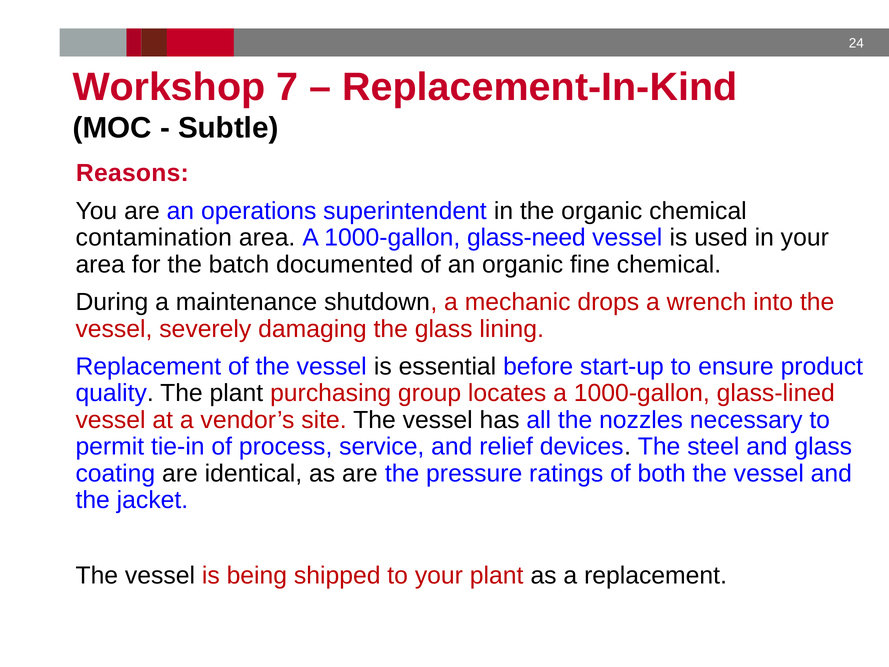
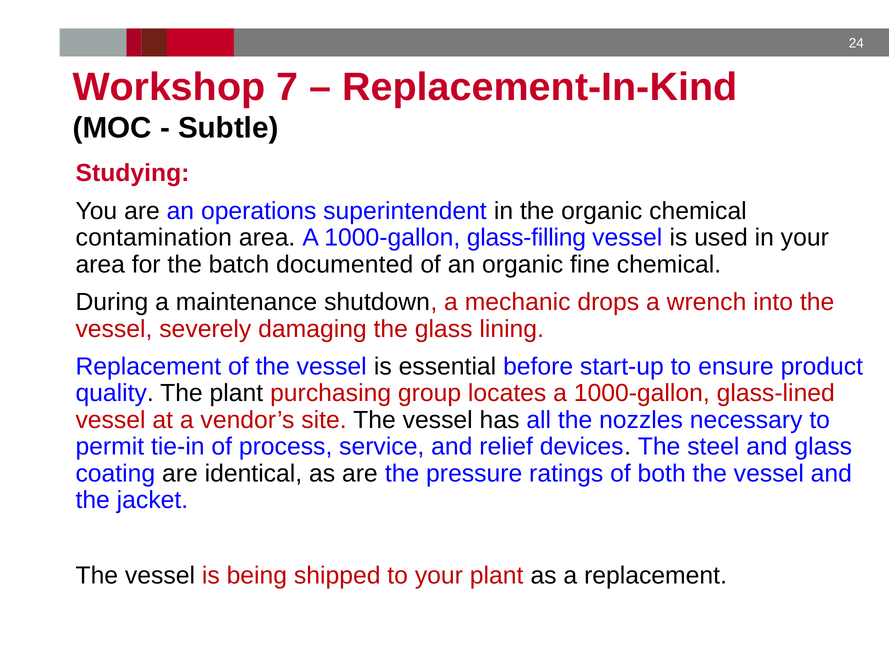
Reasons: Reasons -> Studying (133, 173)
glass-need: glass-need -> glass-filling (526, 238)
